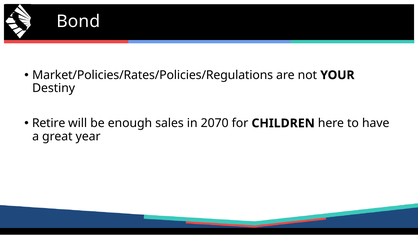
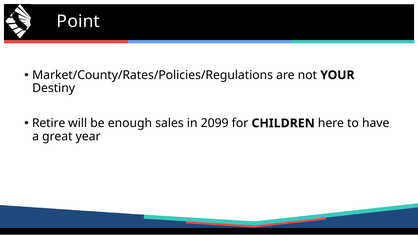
Bond: Bond -> Point (78, 21)
Market/Policies/Rates/Policies/Regulations: Market/Policies/Rates/Policies/Regulations -> Market/County/Rates/Policies/Regulations (153, 75)
2070: 2070 -> 2099 (215, 123)
